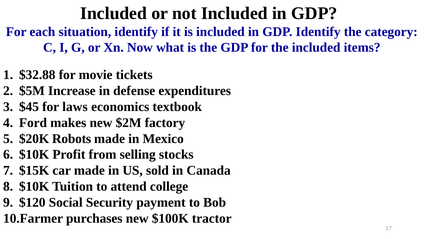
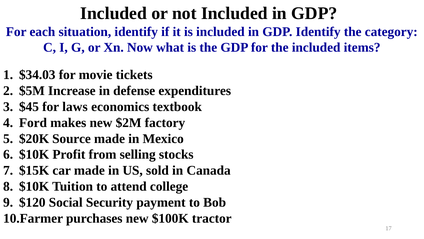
$32.88: $32.88 -> $34.03 (37, 75)
Robots: Robots -> Source (72, 138)
